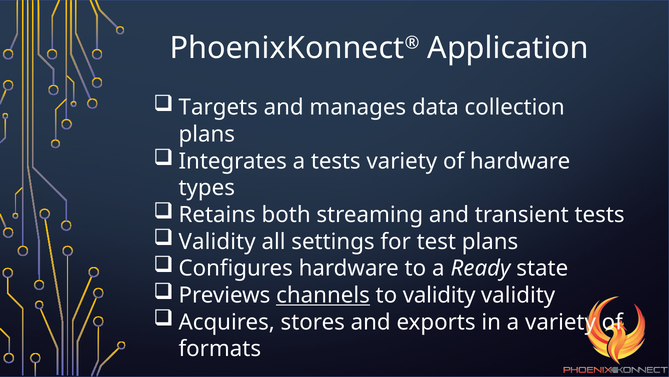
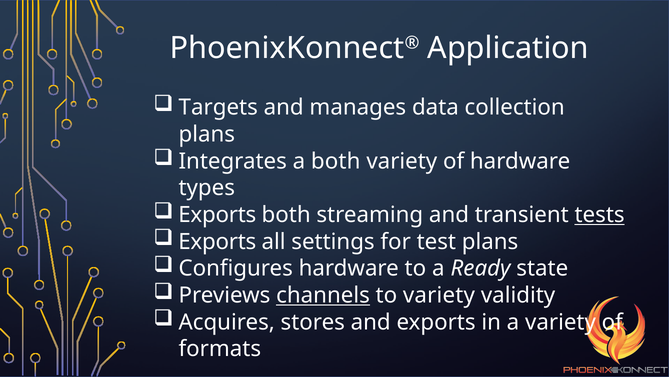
a tests: tests -> both (336, 161)
Retains: Retains -> Exports (217, 214)
tests underline: none -> present (600, 214)
Validity: Validity -> Exports (217, 241)
to validity: validity -> variety (439, 295)
